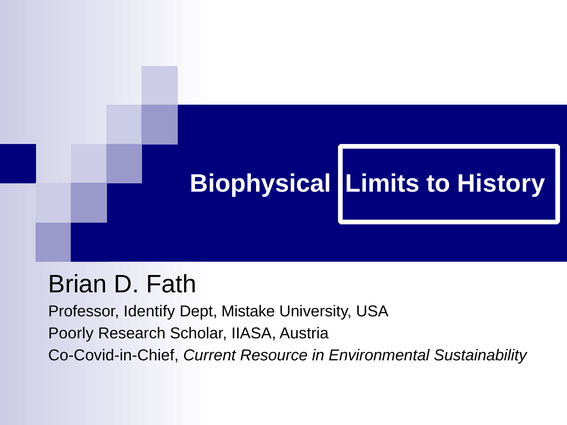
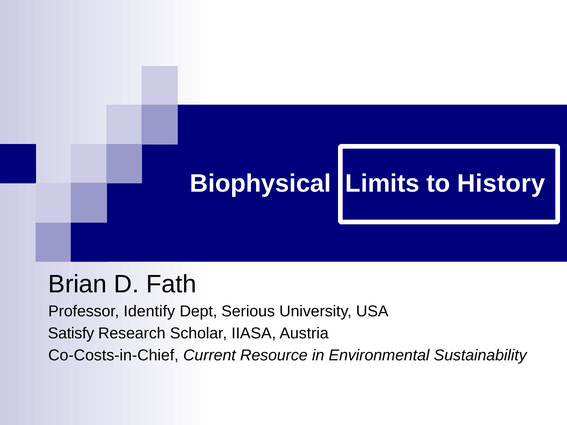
Mistake: Mistake -> Serious (248, 311)
Poorly: Poorly -> Satisfy (71, 333)
Co-Covid-in-Chief: Co-Covid-in-Chief -> Co-Costs-in-Chief (113, 355)
